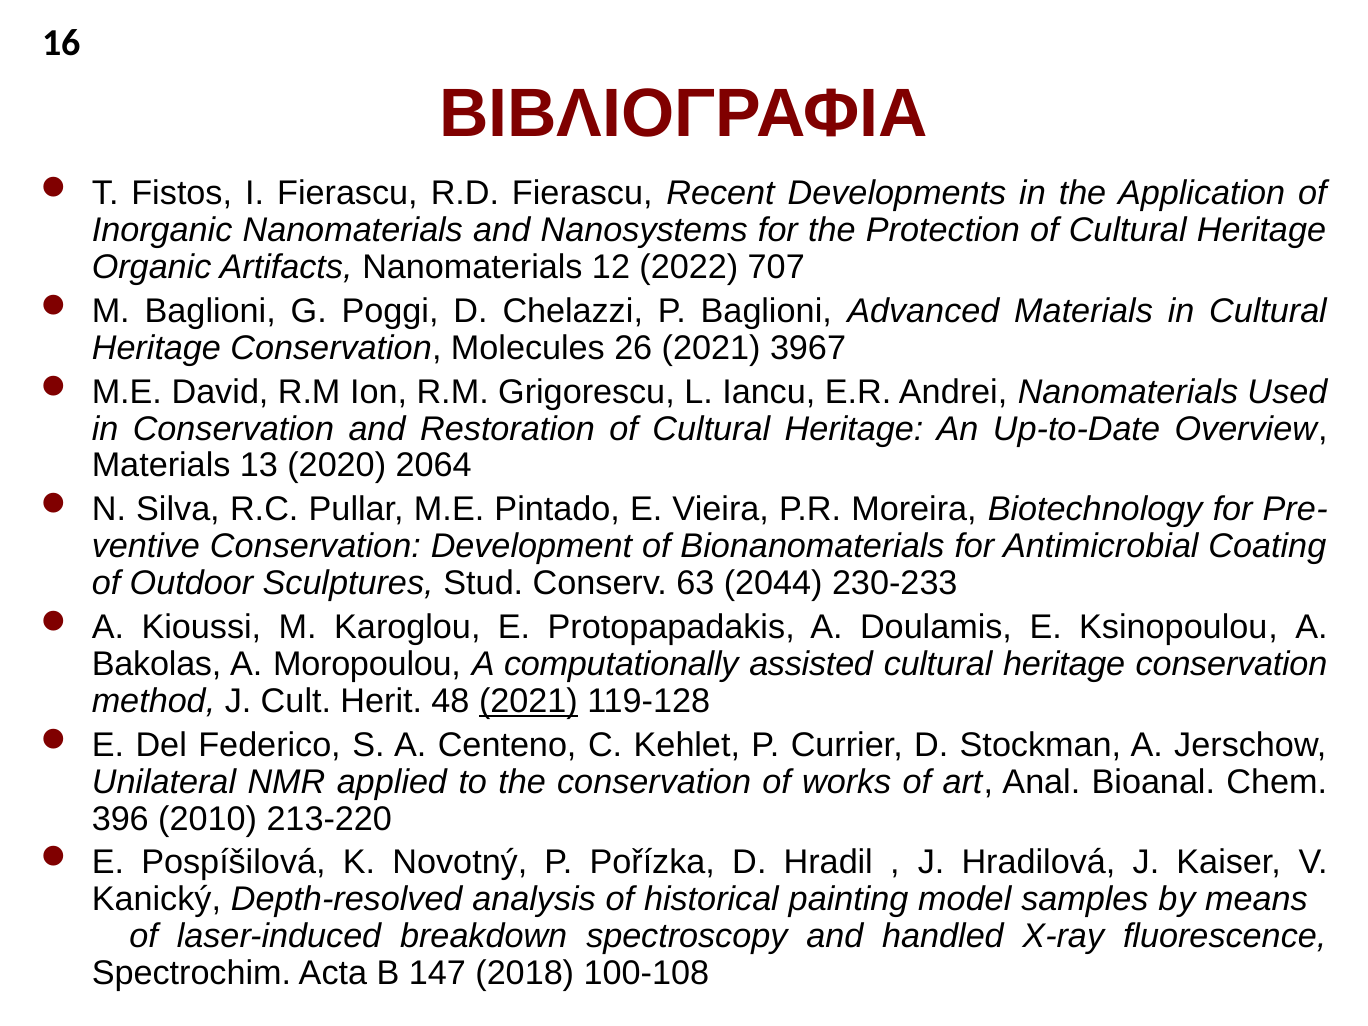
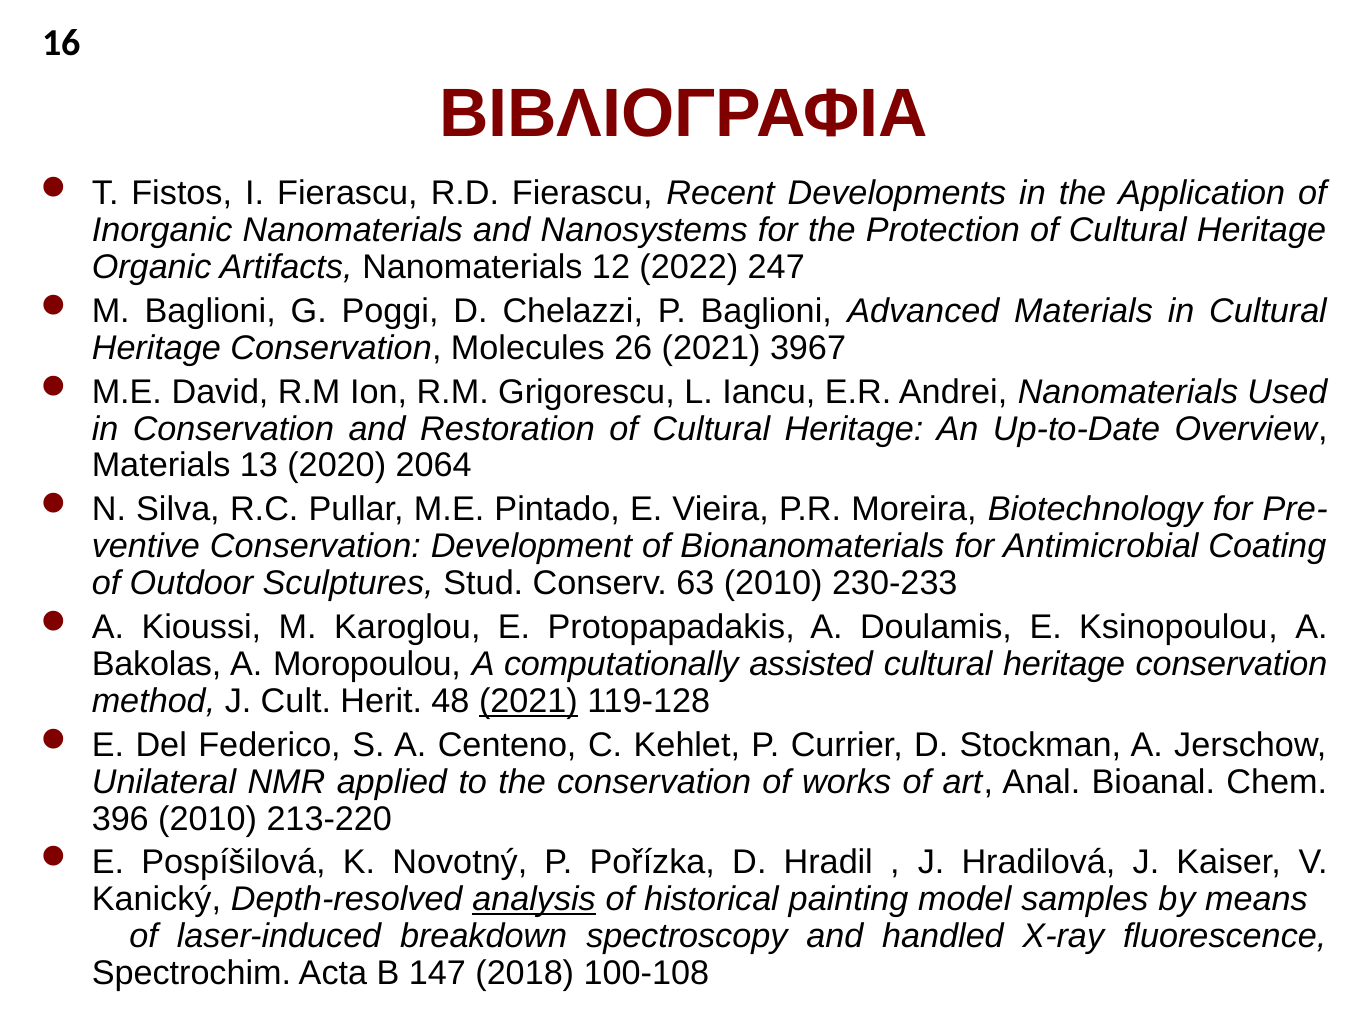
707: 707 -> 247 (776, 267)
63 2044: 2044 -> 2010 (773, 583)
analysis underline: none -> present (534, 899)
